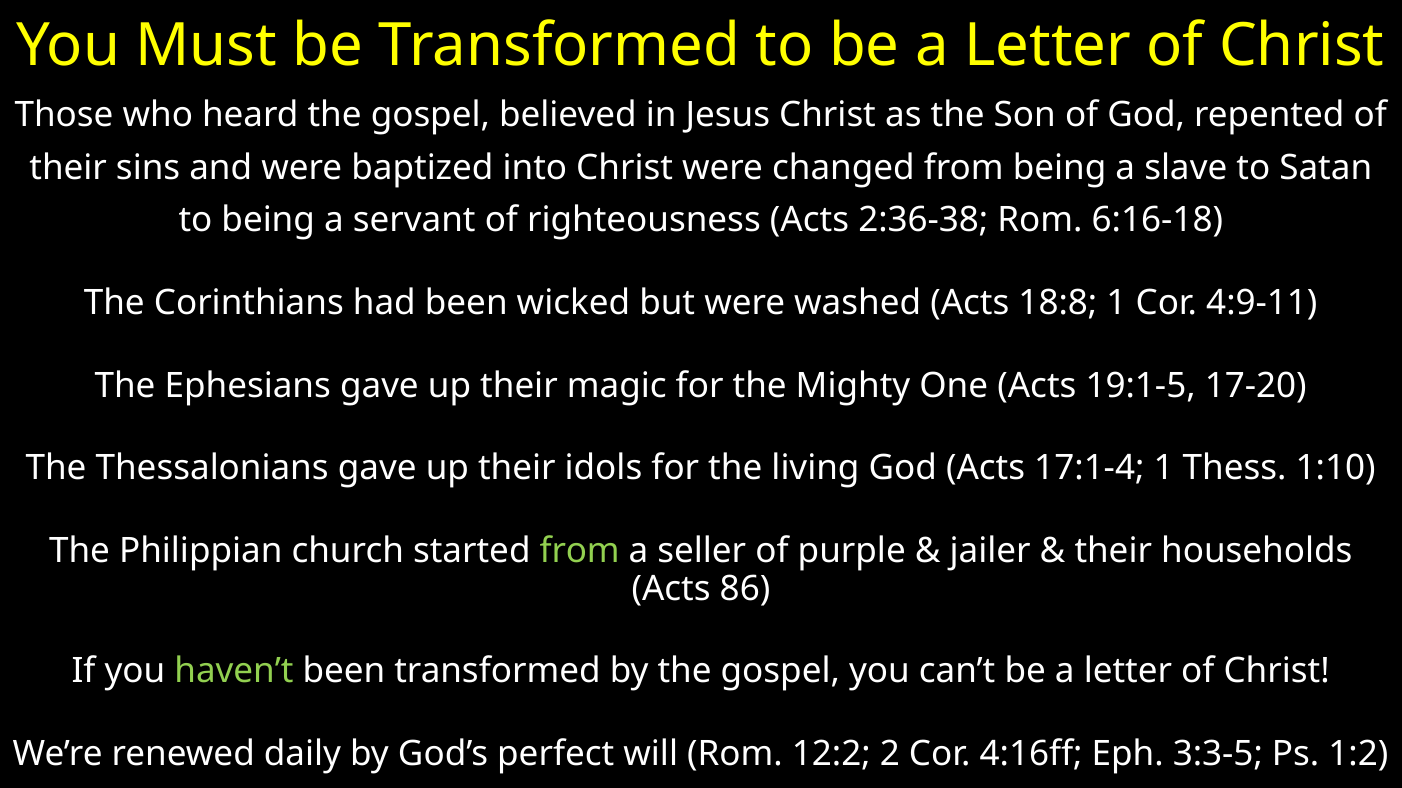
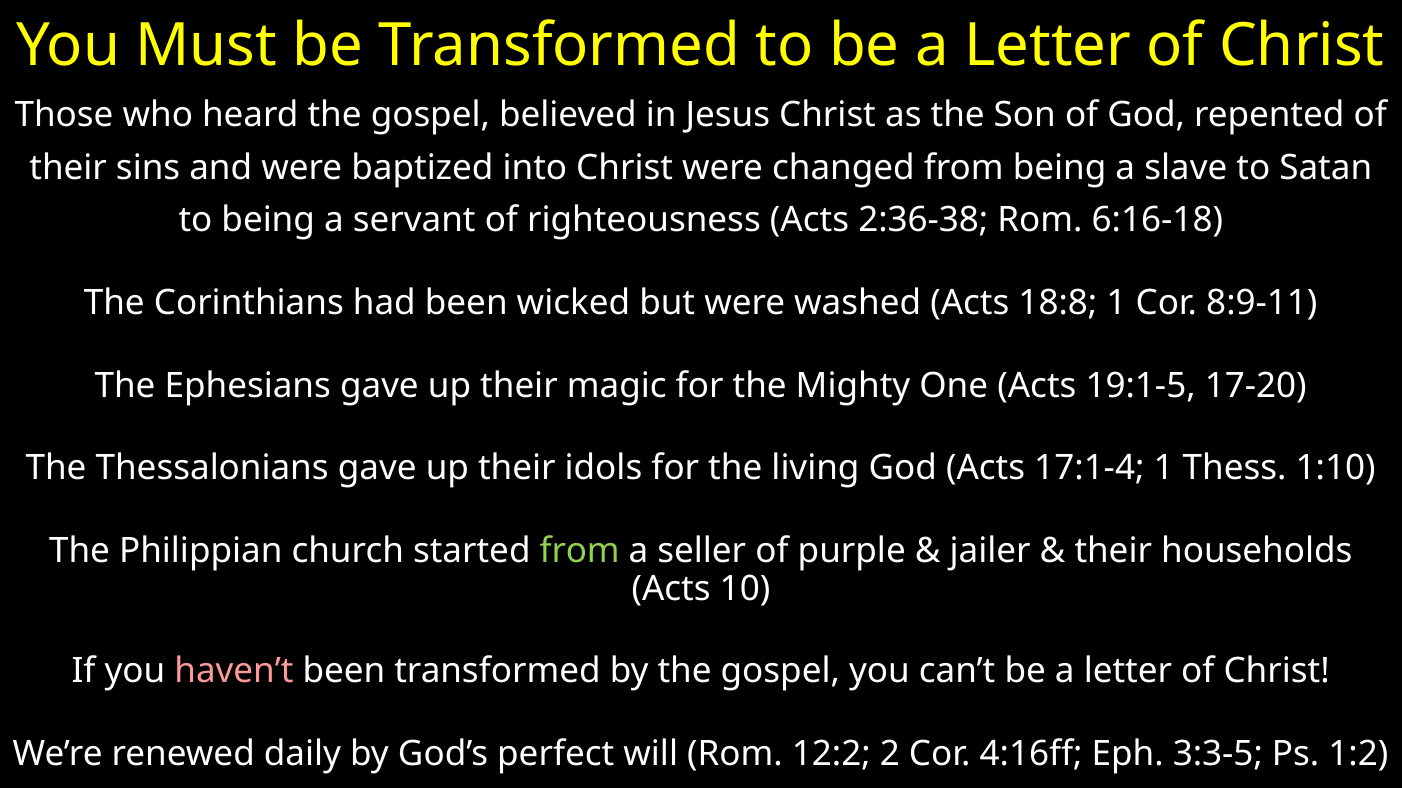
4:9-11: 4:9-11 -> 8:9-11 (1262, 303)
86: 86 -> 10 (745, 589)
haven’t colour: light green -> pink (234, 672)
